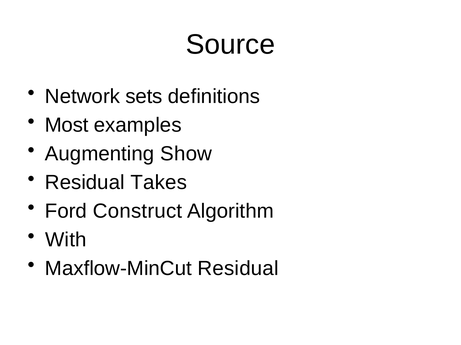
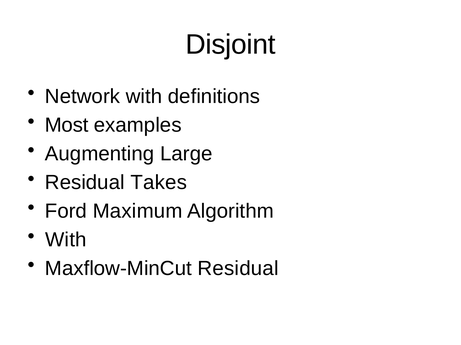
Source: Source -> Disjoint (231, 45)
Network sets: sets -> with (144, 97)
Show: Show -> Large (186, 154)
Construct: Construct -> Maximum (138, 211)
